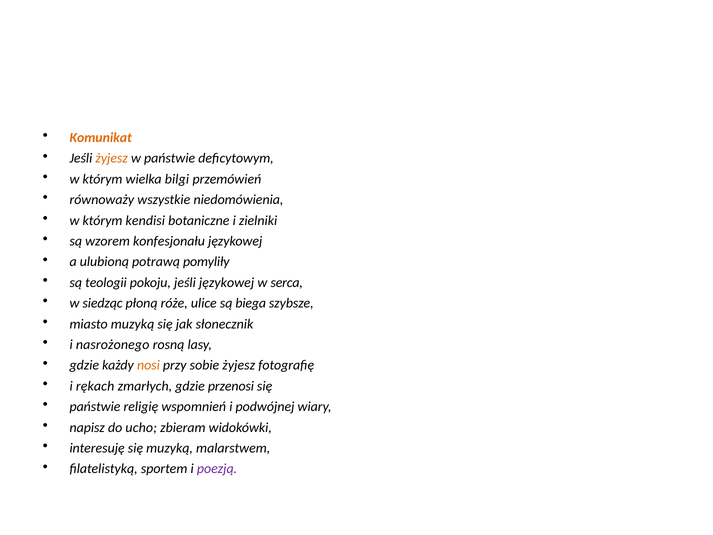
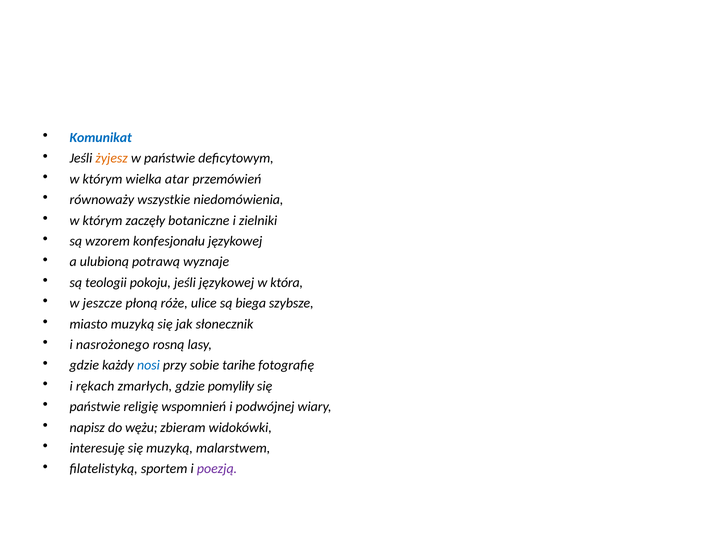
Komunikat colour: orange -> blue (101, 138)
bilgi: bilgi -> atar (177, 179)
kendisi: kendisi -> zaczęły (145, 220)
pomyliły: pomyliły -> wyznaje (206, 262)
serca: serca -> która (287, 282)
siedząc: siedząc -> jeszcze (102, 303)
nosi colour: orange -> blue (148, 365)
sobie żyjesz: żyjesz -> tarihe (239, 365)
przenosi: przenosi -> pomyliły (231, 386)
ucho: ucho -> wężu (141, 427)
